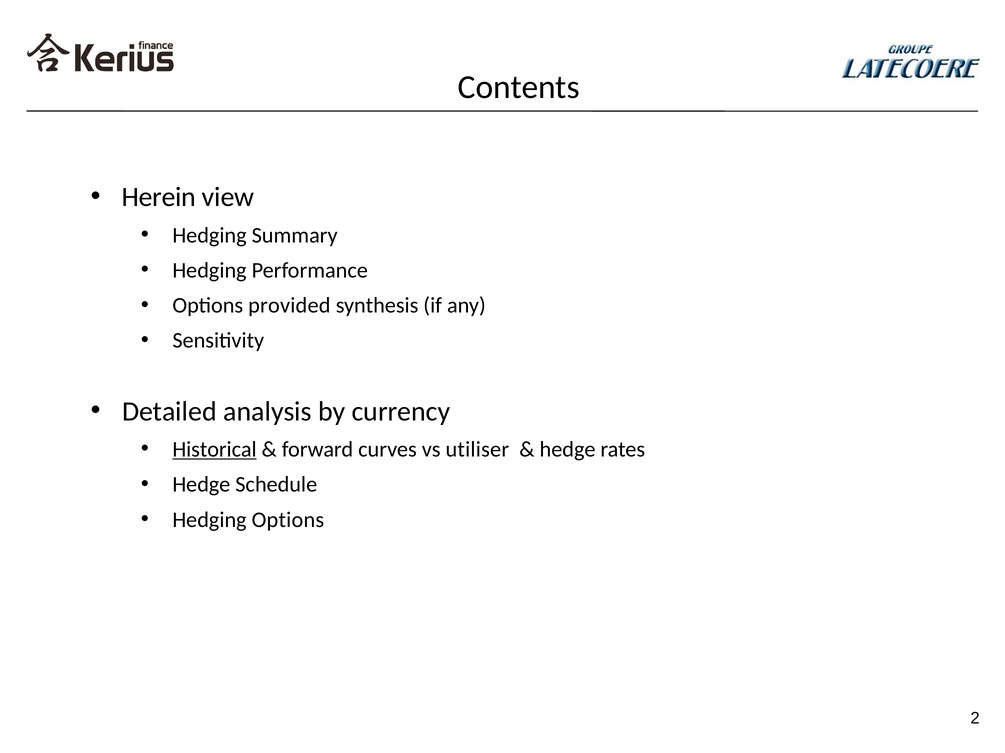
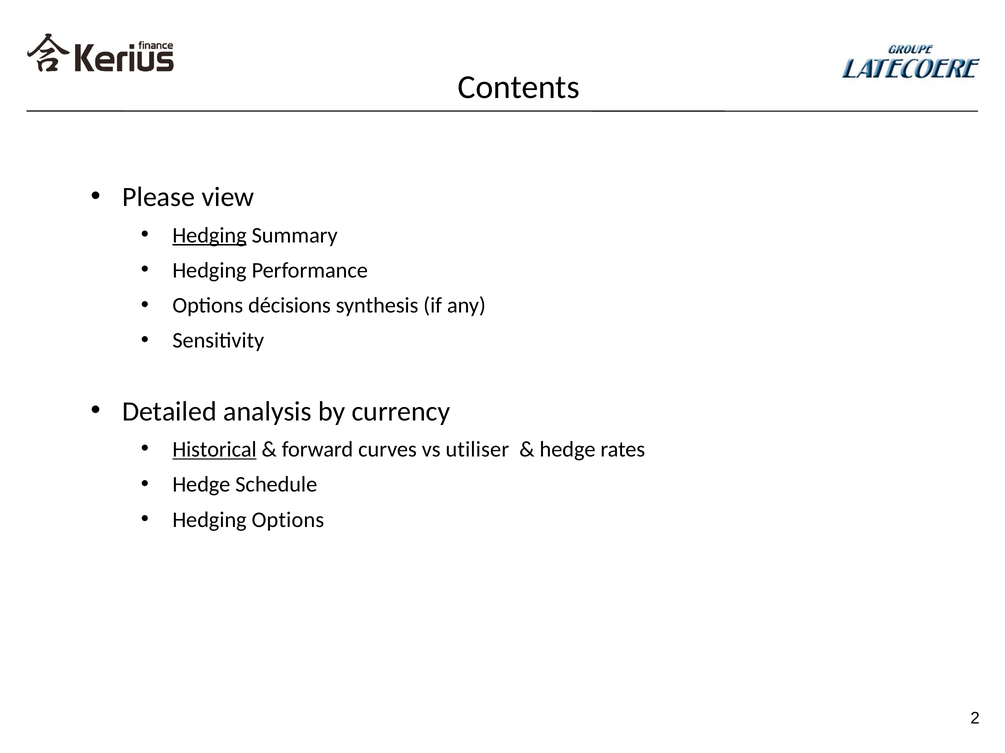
Herein: Herein -> Please (159, 197)
Hedging underline: none -> present (210, 235)
provided: provided -> décisions (290, 306)
